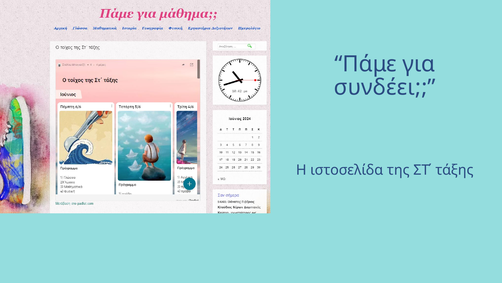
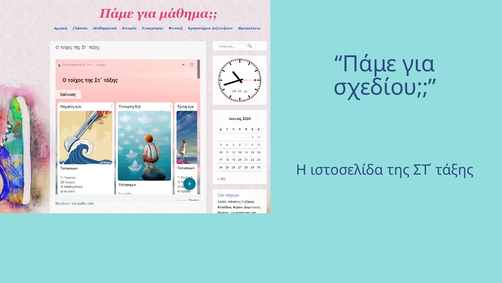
συνδέει: συνδέει -> σχεδίου (385, 87)
